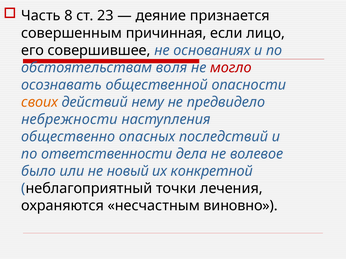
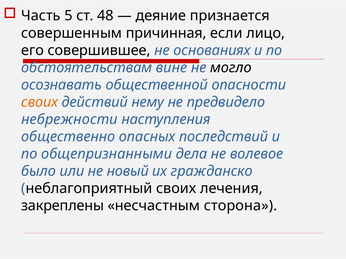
8: 8 -> 5 (68, 16)
23: 23 -> 48 (105, 16)
воля: воля -> вине (172, 68)
могло colour: red -> black (231, 68)
ответственности: ответственности -> общепризнанными (107, 154)
конкретной: конкретной -> гражданско (212, 171)
неблагоприятный точки: точки -> своих (176, 189)
охраняются: охраняются -> закреплены (63, 206)
виновно: виновно -> сторона (240, 206)
